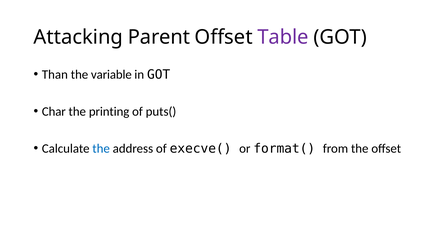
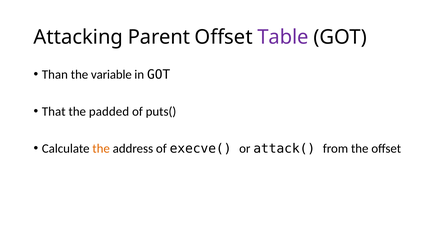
Char: Char -> That (54, 112)
printing: printing -> padded (109, 112)
the colour: blue -> orange (101, 149)
format(: format( -> attack( (284, 149)
